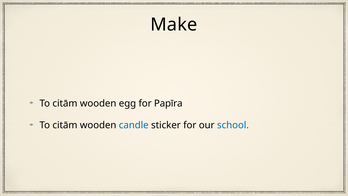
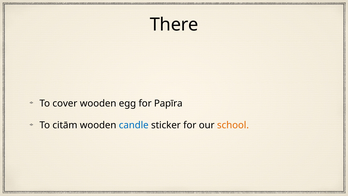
Make: Make -> There (174, 25)
citām: citām -> cover (65, 103)
school colour: blue -> orange (233, 125)
